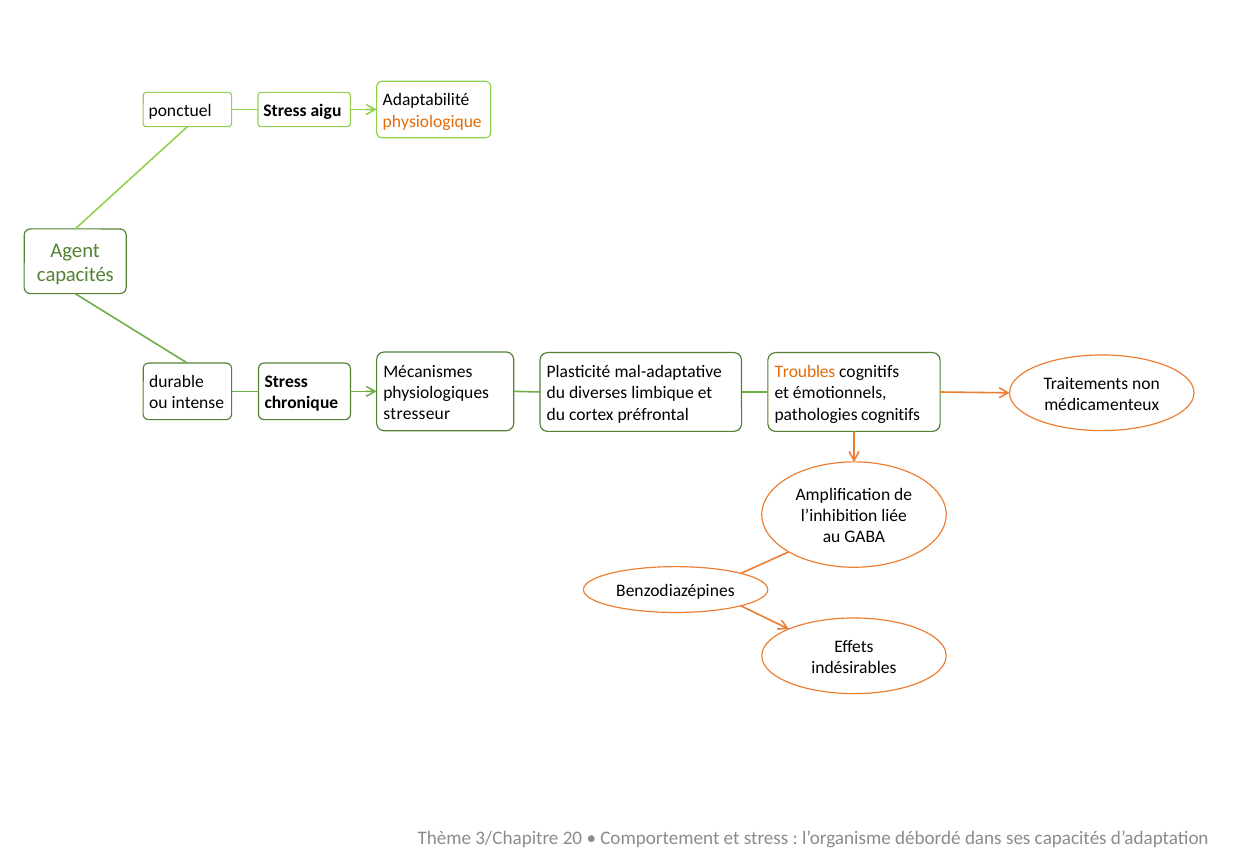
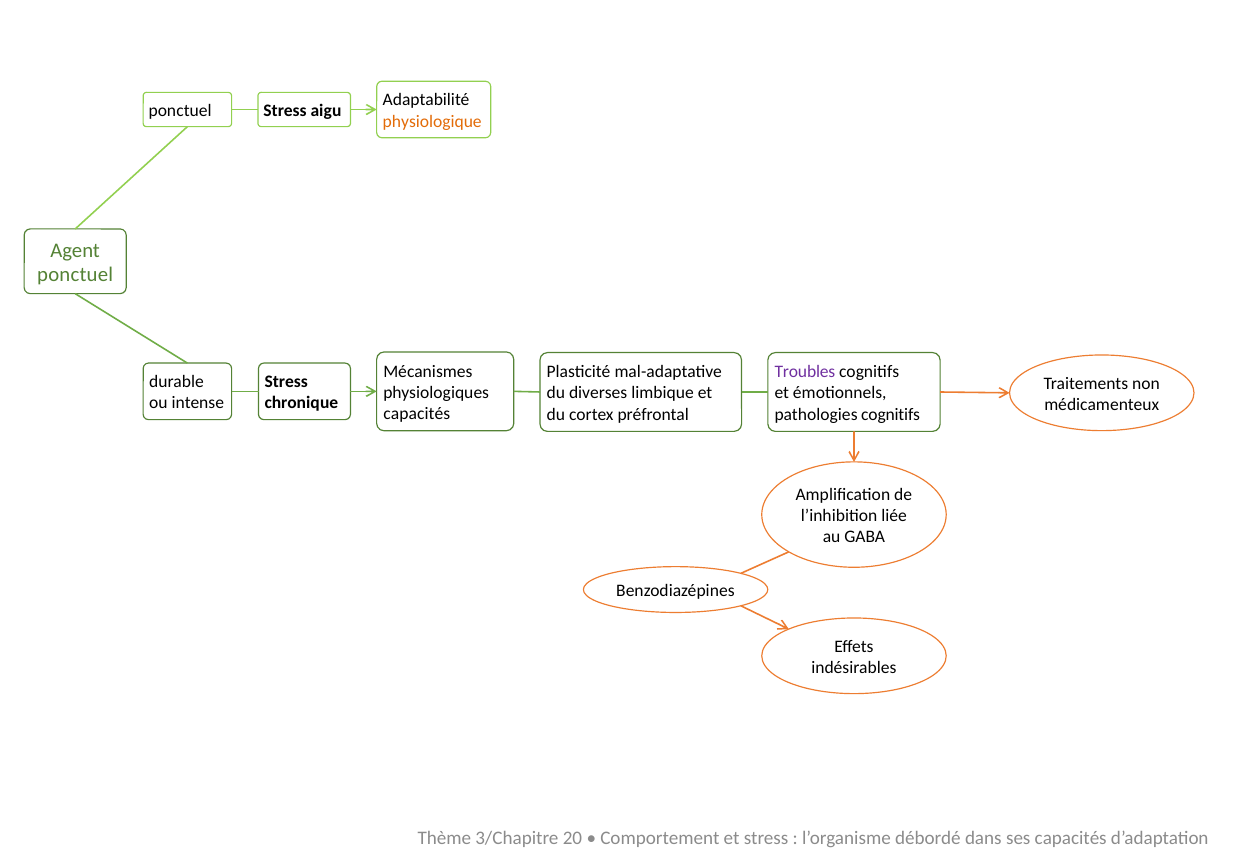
capacités: capacités -> ponctuel (75, 275)
Troubles colour: orange -> purple (805, 372)
stresseur: stresseur -> capacités (417, 414)
